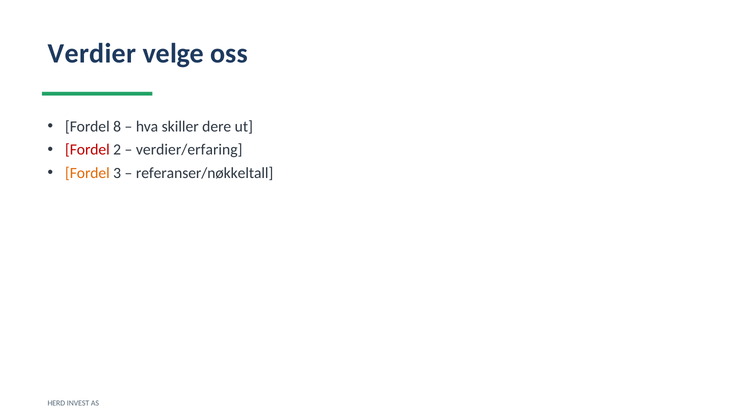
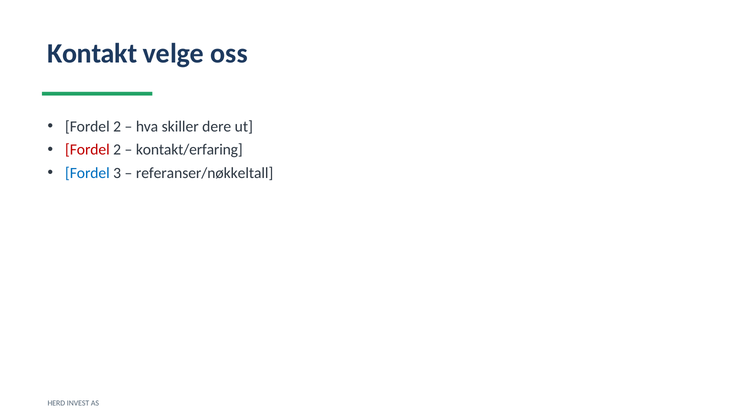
Verdier: Verdier -> Kontakt (92, 53)
8: 8 -> 2 (117, 127)
verdier/erfaring: verdier/erfaring -> kontakt/erfaring (189, 150)
Fordel colour: orange -> blue (87, 173)
